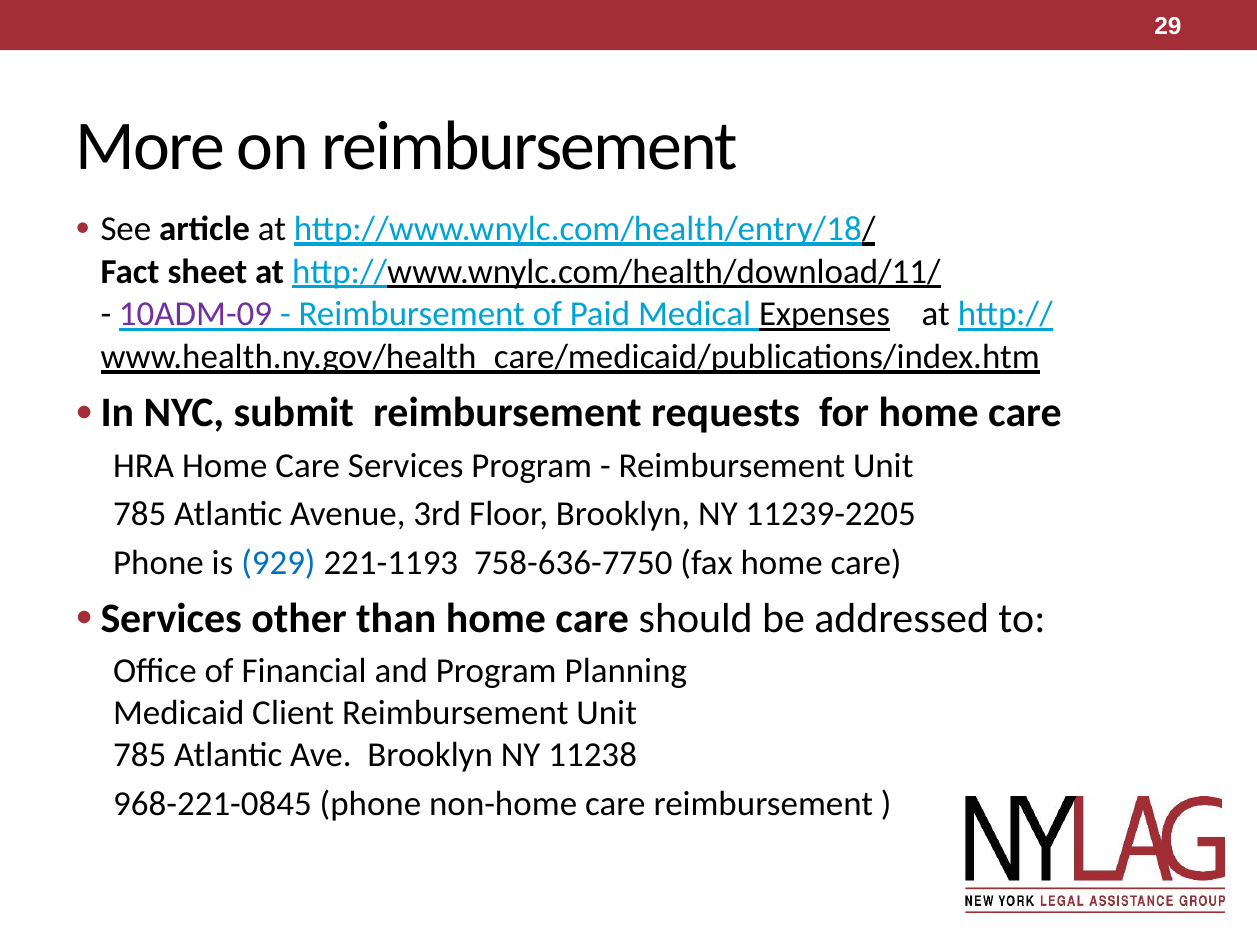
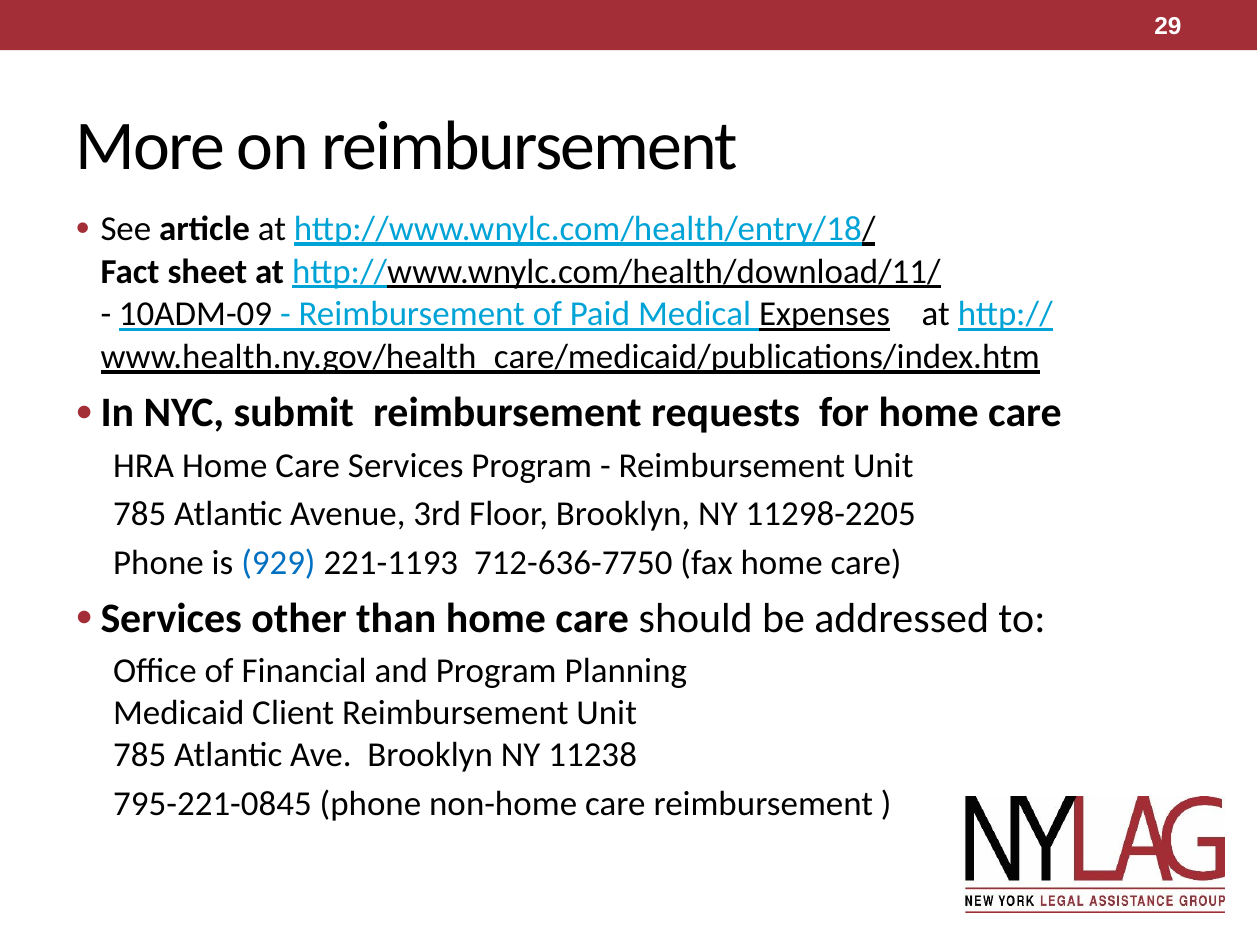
10ADM-09 colour: purple -> black (196, 314)
11239-2205: 11239-2205 -> 11298-2205 (831, 514)
758-636-7750: 758-636-7750 -> 712-636-7750 (573, 563)
968-221-0845: 968-221-0845 -> 795-221-0845 (212, 803)
